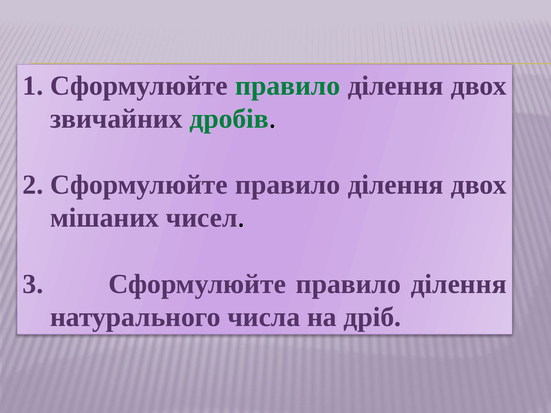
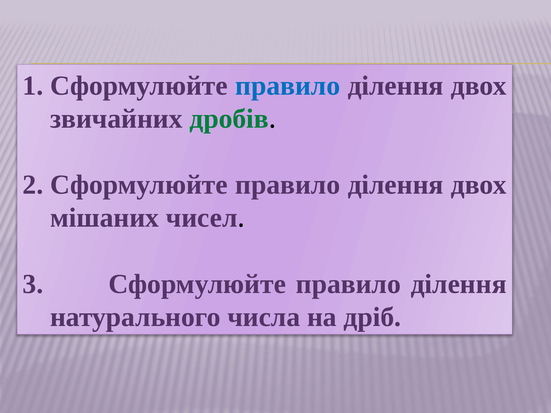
правило colour: green -> blue (288, 86)
